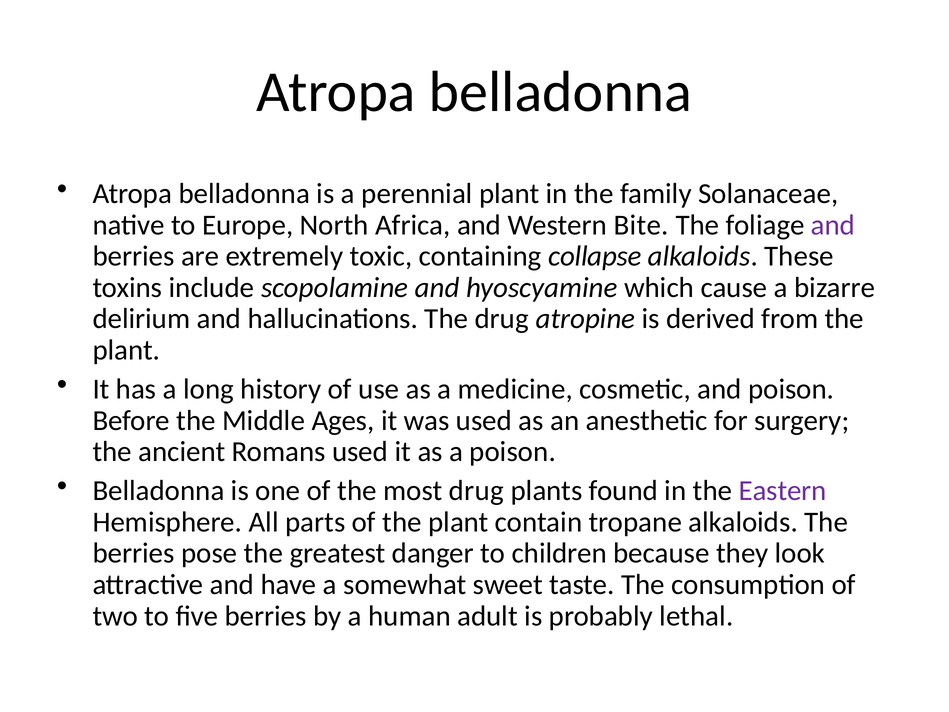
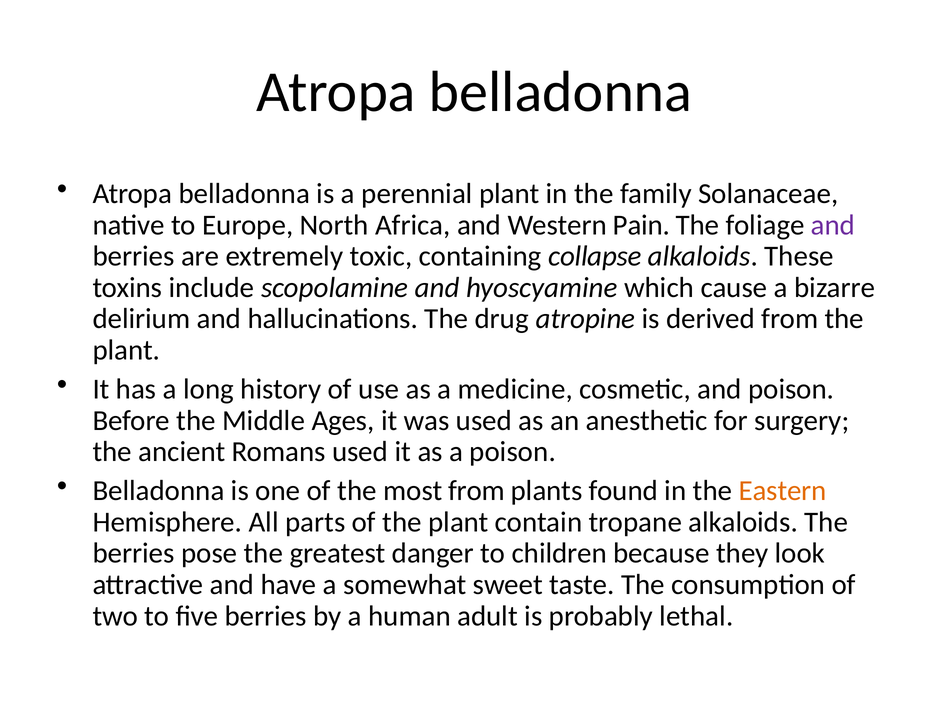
Bite: Bite -> Pain (641, 225)
most drug: drug -> from (477, 491)
Eastern colour: purple -> orange (783, 491)
